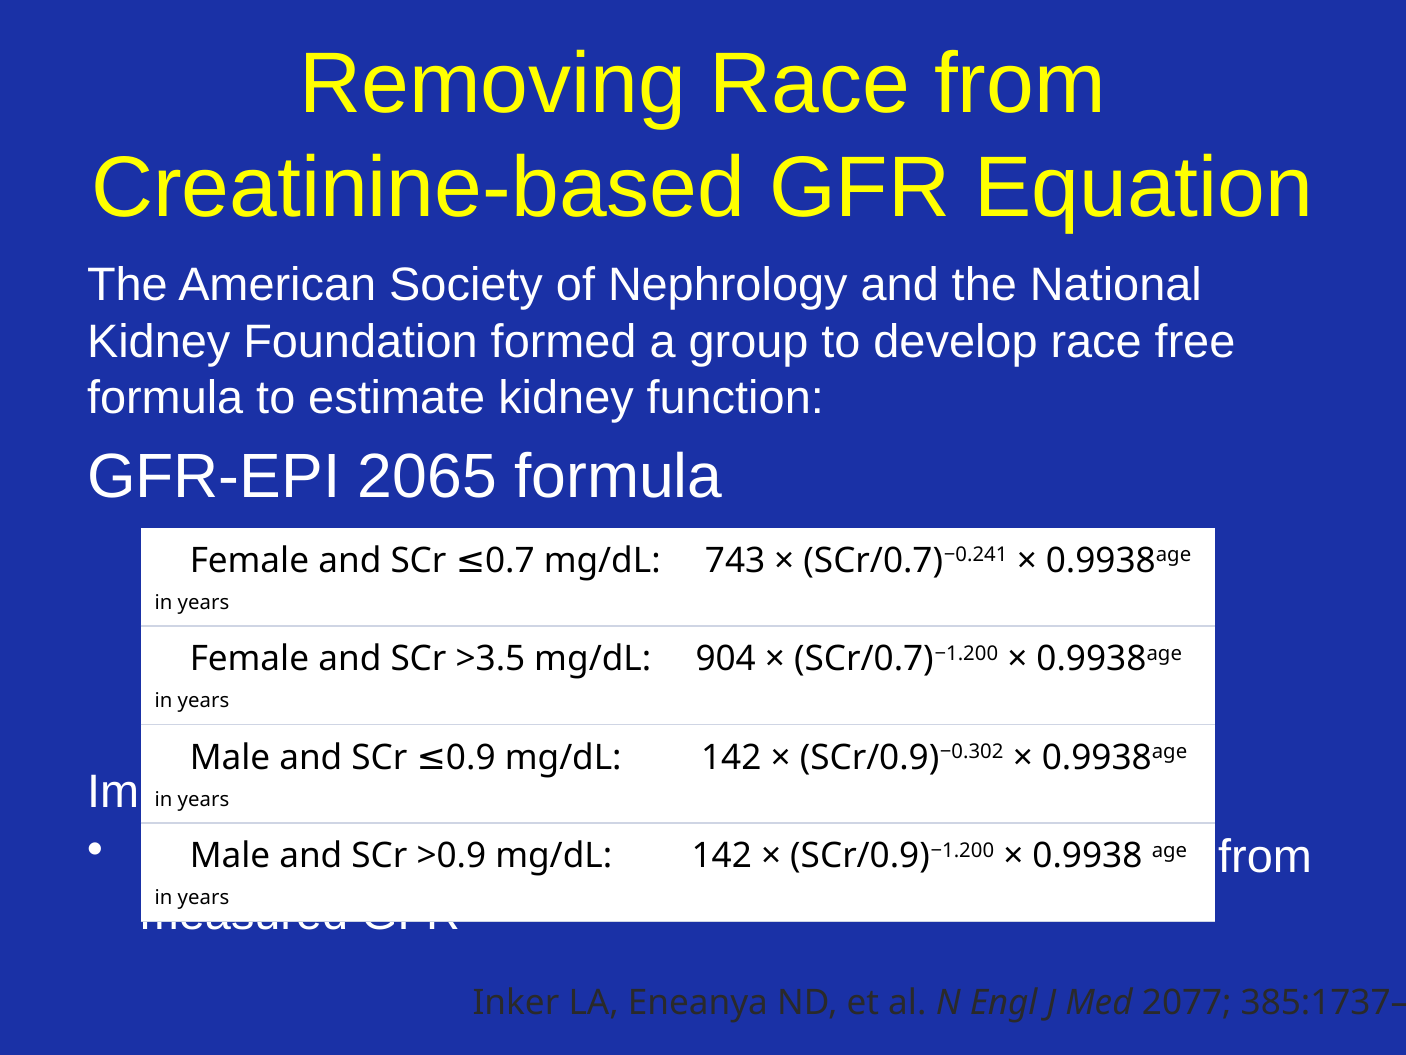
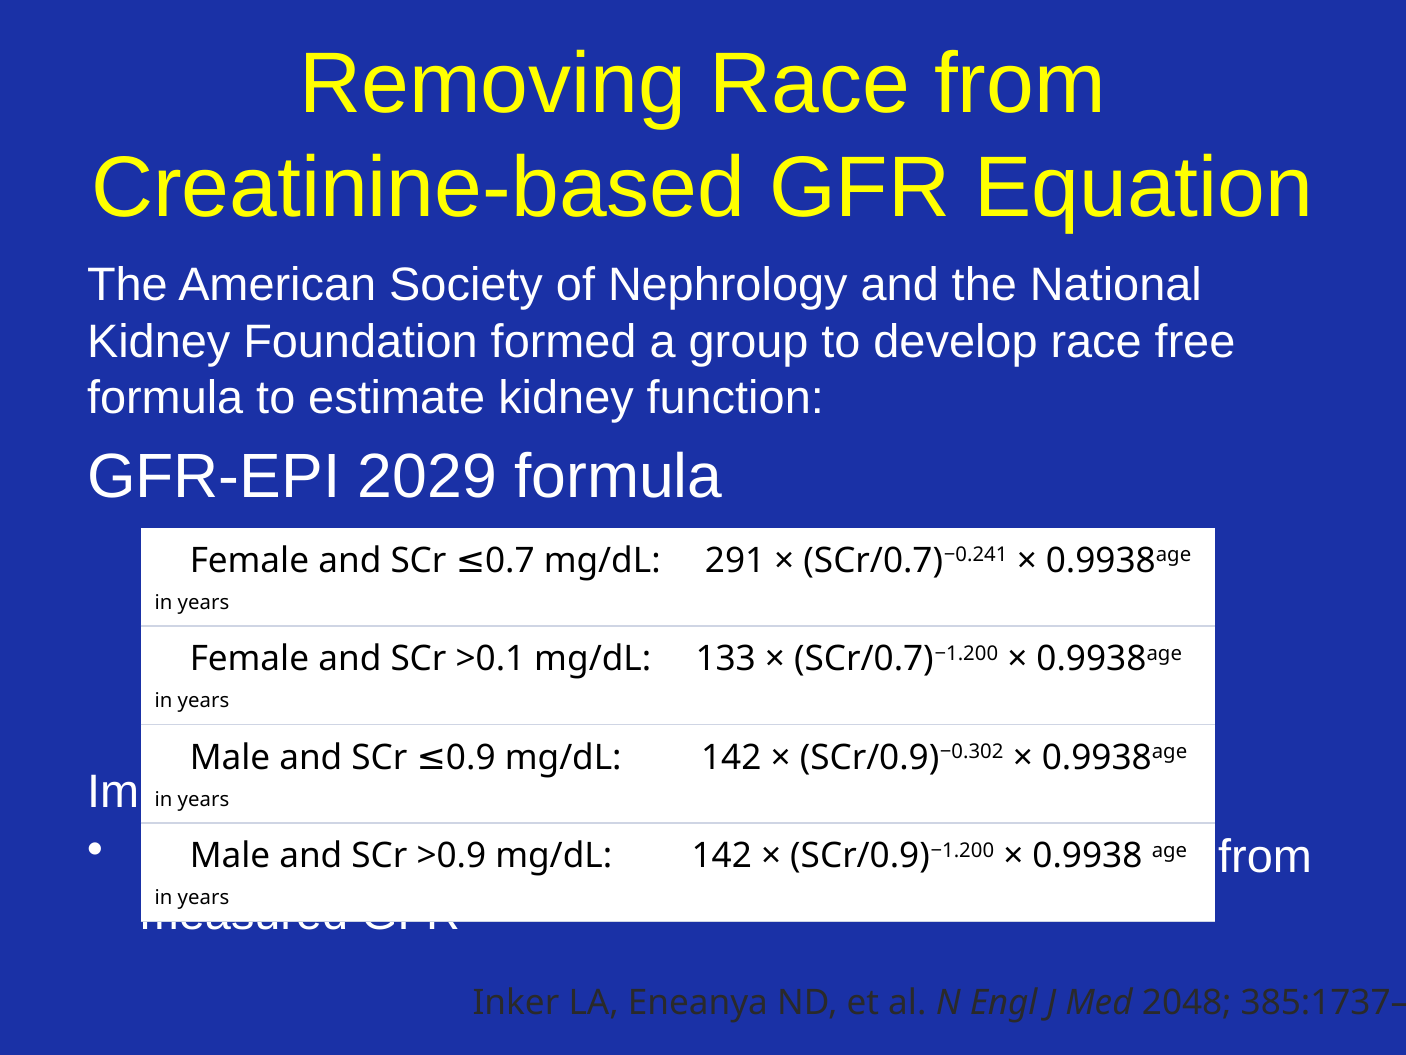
2065: 2065 -> 2029 (427, 477)
743: 743 -> 291 (735, 560)
>3.5: >3.5 -> >0.1 (490, 659)
904: 904 -> 133 (726, 659)
2077: 2077 -> 2048 (1187, 1002)
